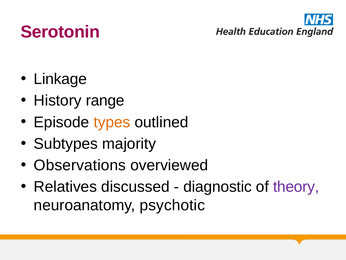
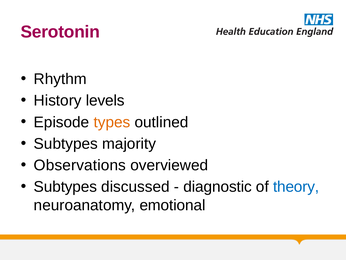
Linkage: Linkage -> Rhythm (60, 79)
range: range -> levels (105, 100)
Relatives: Relatives -> Subtypes (65, 187)
theory colour: purple -> blue (296, 187)
psychotic: psychotic -> emotional (172, 205)
